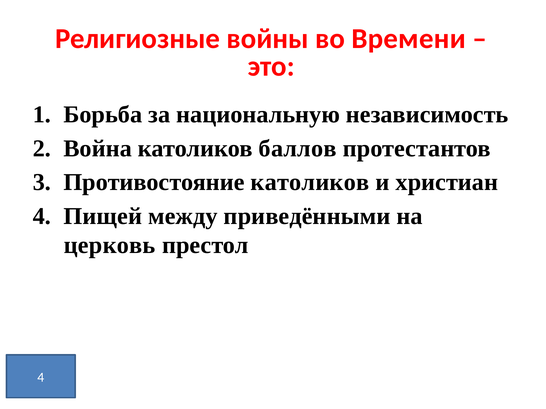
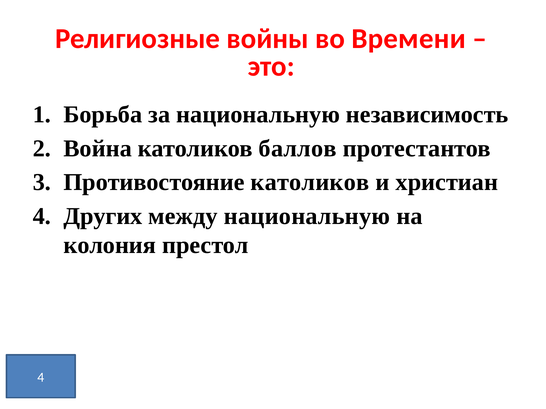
Пищей: Пищей -> Других (103, 216)
между приведёнными: приведёнными -> национальную (307, 216)
церковь: церковь -> колония (110, 246)
